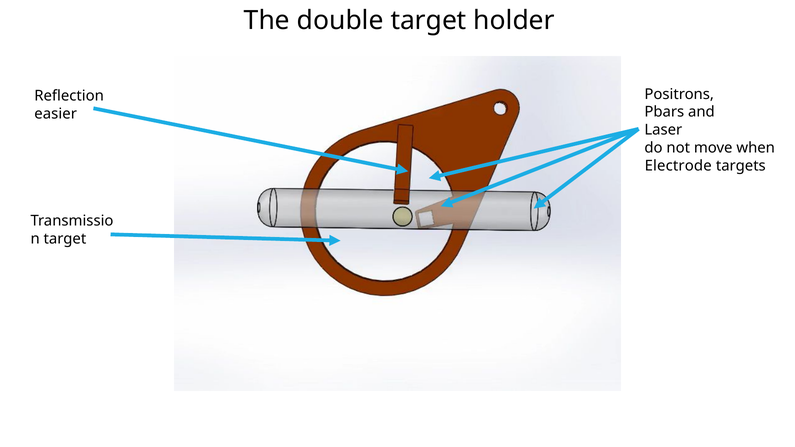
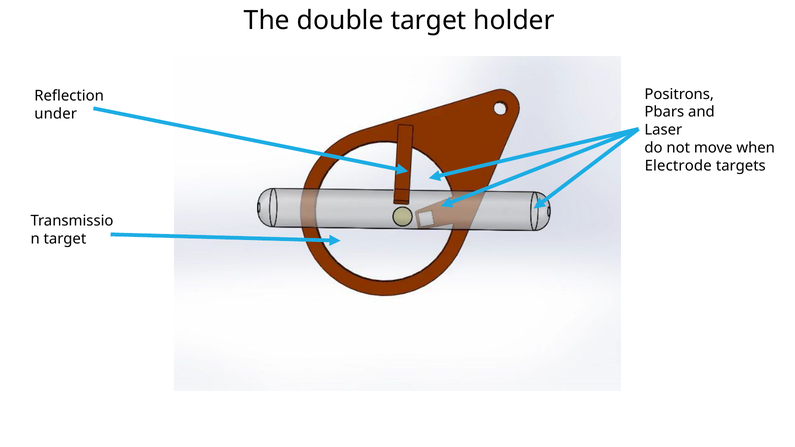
easier: easier -> under (56, 114)
